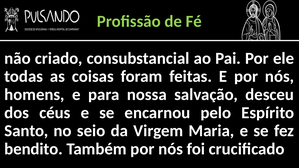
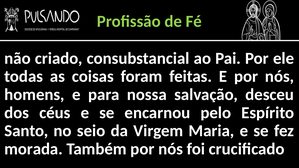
bendito: bendito -> morada (34, 149)
